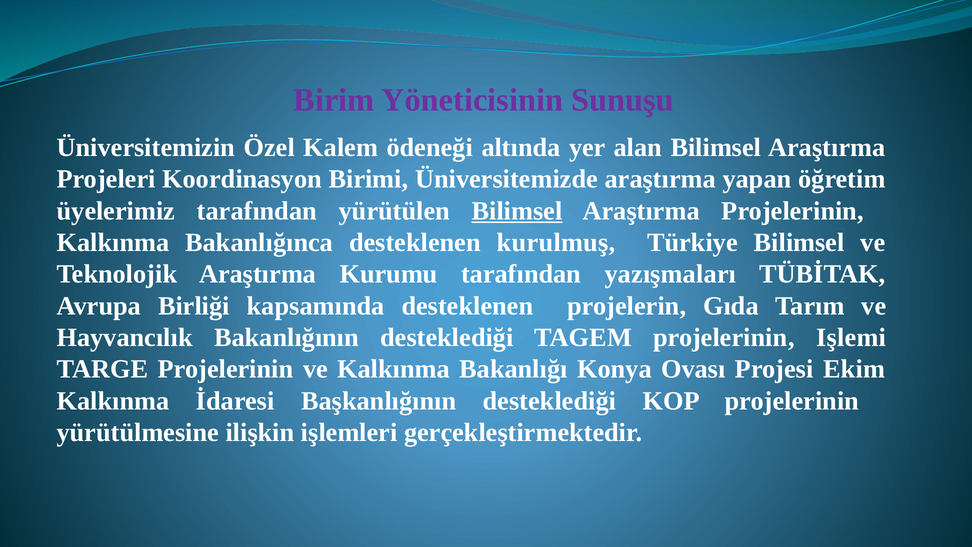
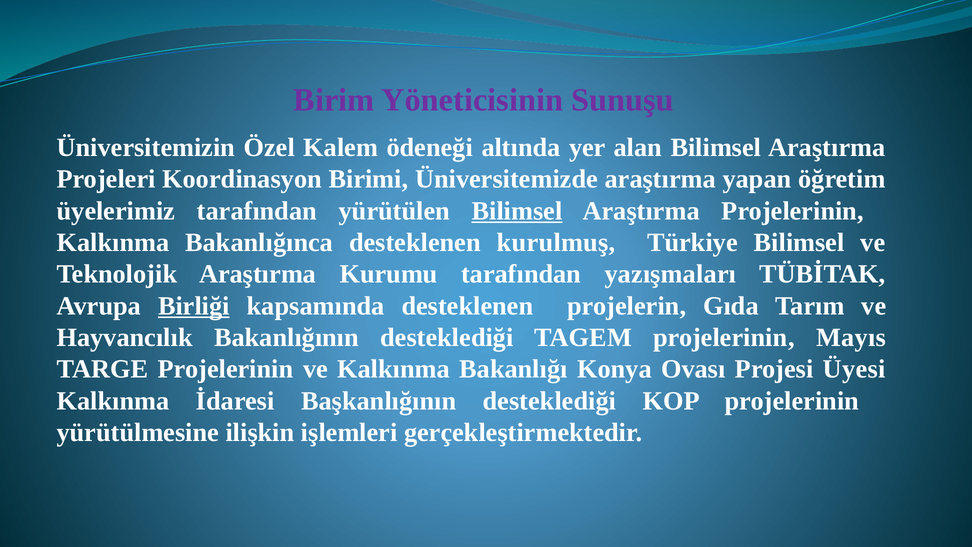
Birliği underline: none -> present (194, 306)
Işlemi: Işlemi -> Mayıs (851, 337)
Ekim: Ekim -> Üyesi (854, 369)
